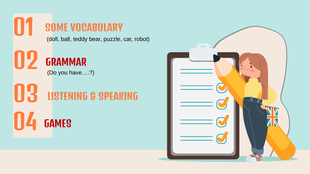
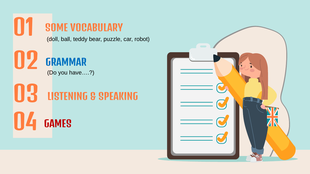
GRAMMAR colour: red -> blue (66, 63)
